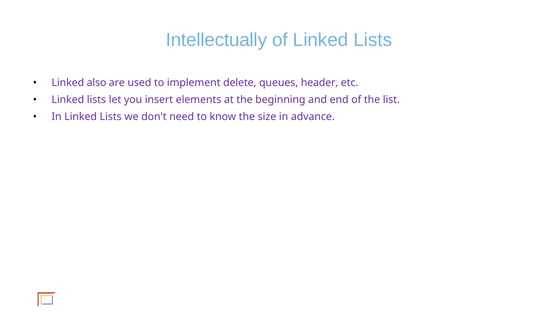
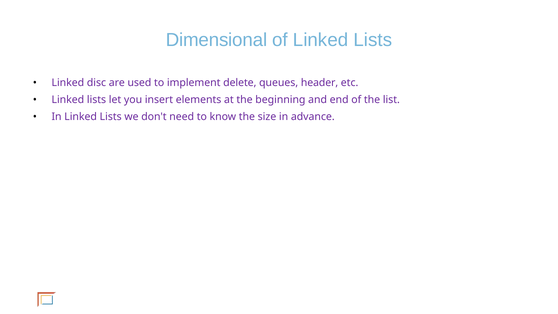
Intellectually: Intellectually -> Dimensional (216, 40)
also: also -> disc (96, 83)
